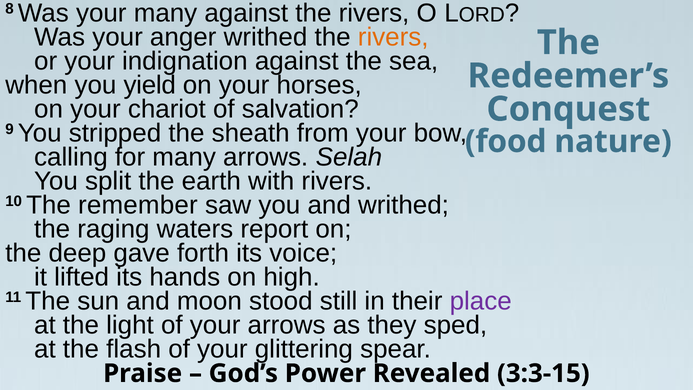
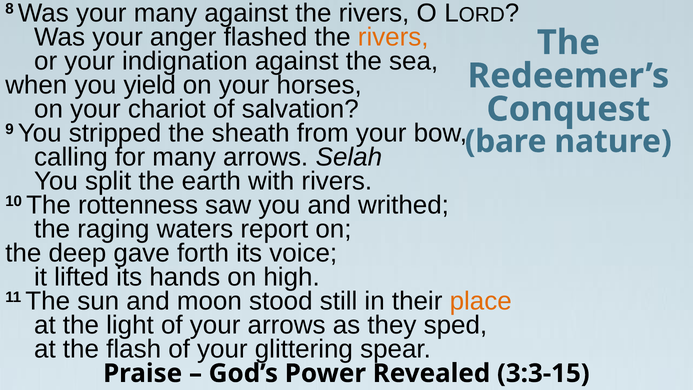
anger writhed: writhed -> flashed (265, 37)
food: food -> bare (506, 141)
remember: remember -> rottenness (138, 205)
place colour: purple -> orange (481, 301)
